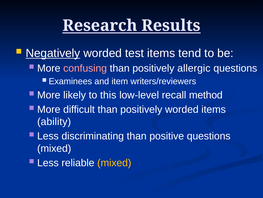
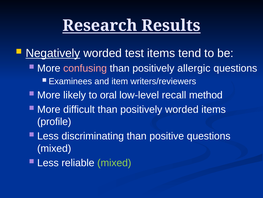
this: this -> oral (108, 95)
ability: ability -> profile (54, 121)
mixed colour: yellow -> light green (114, 162)
